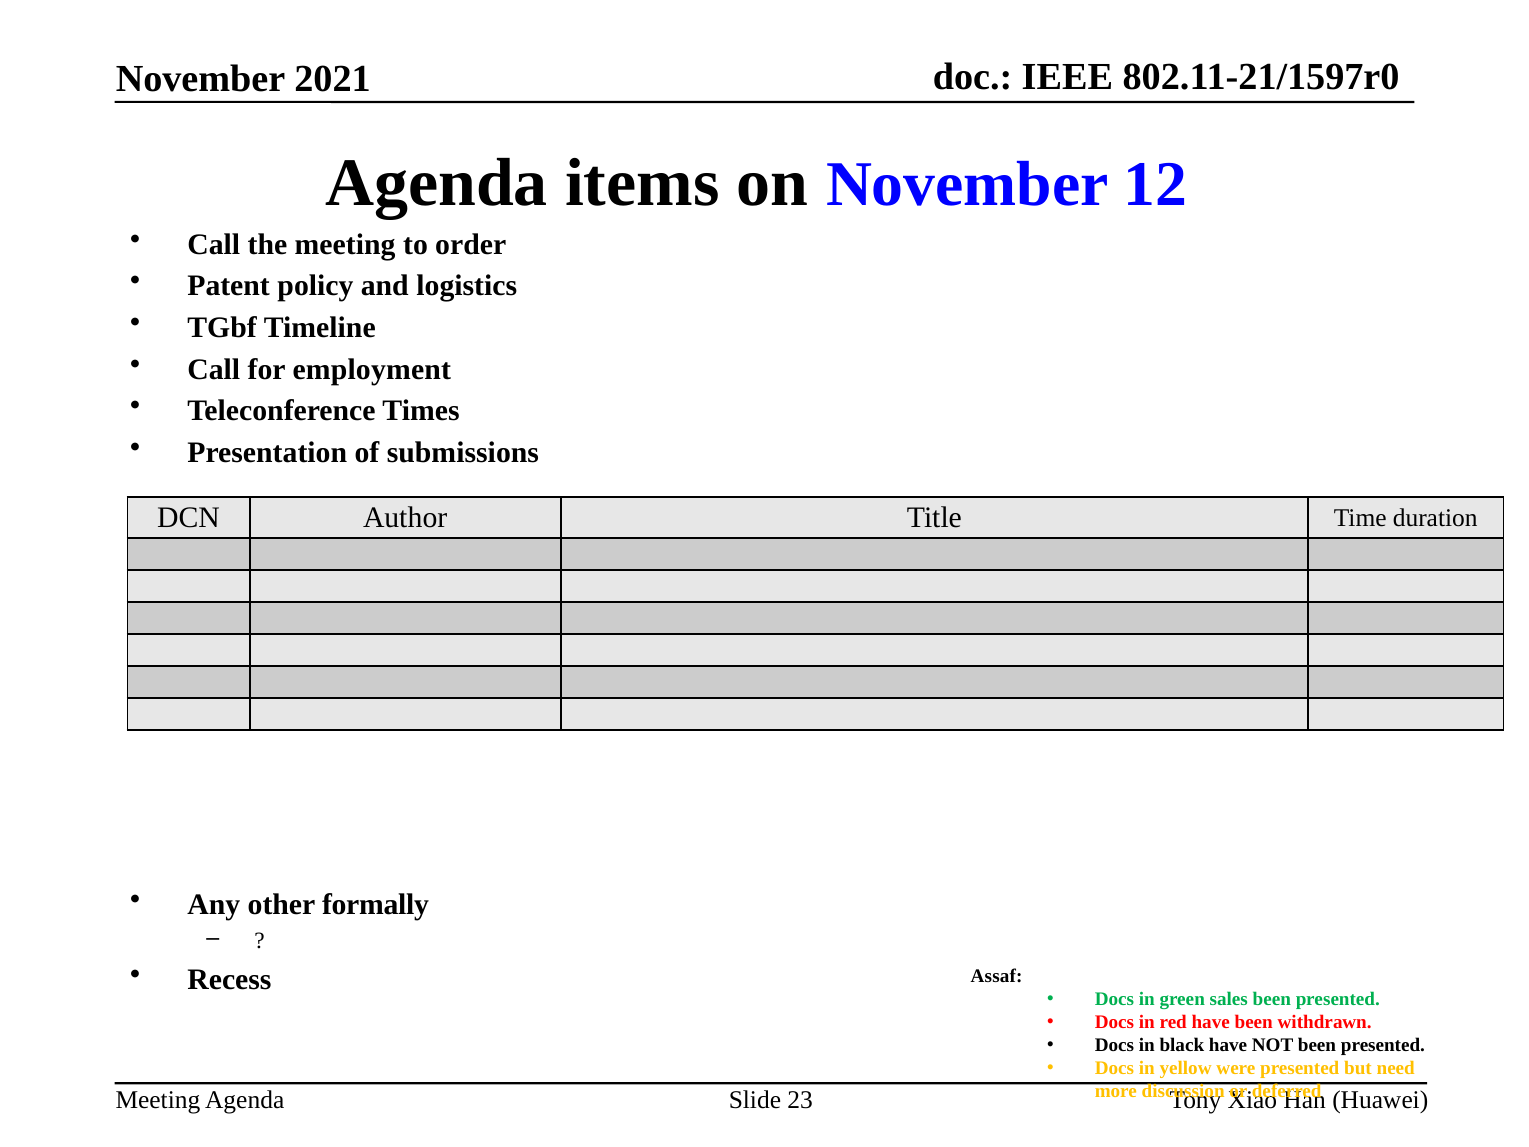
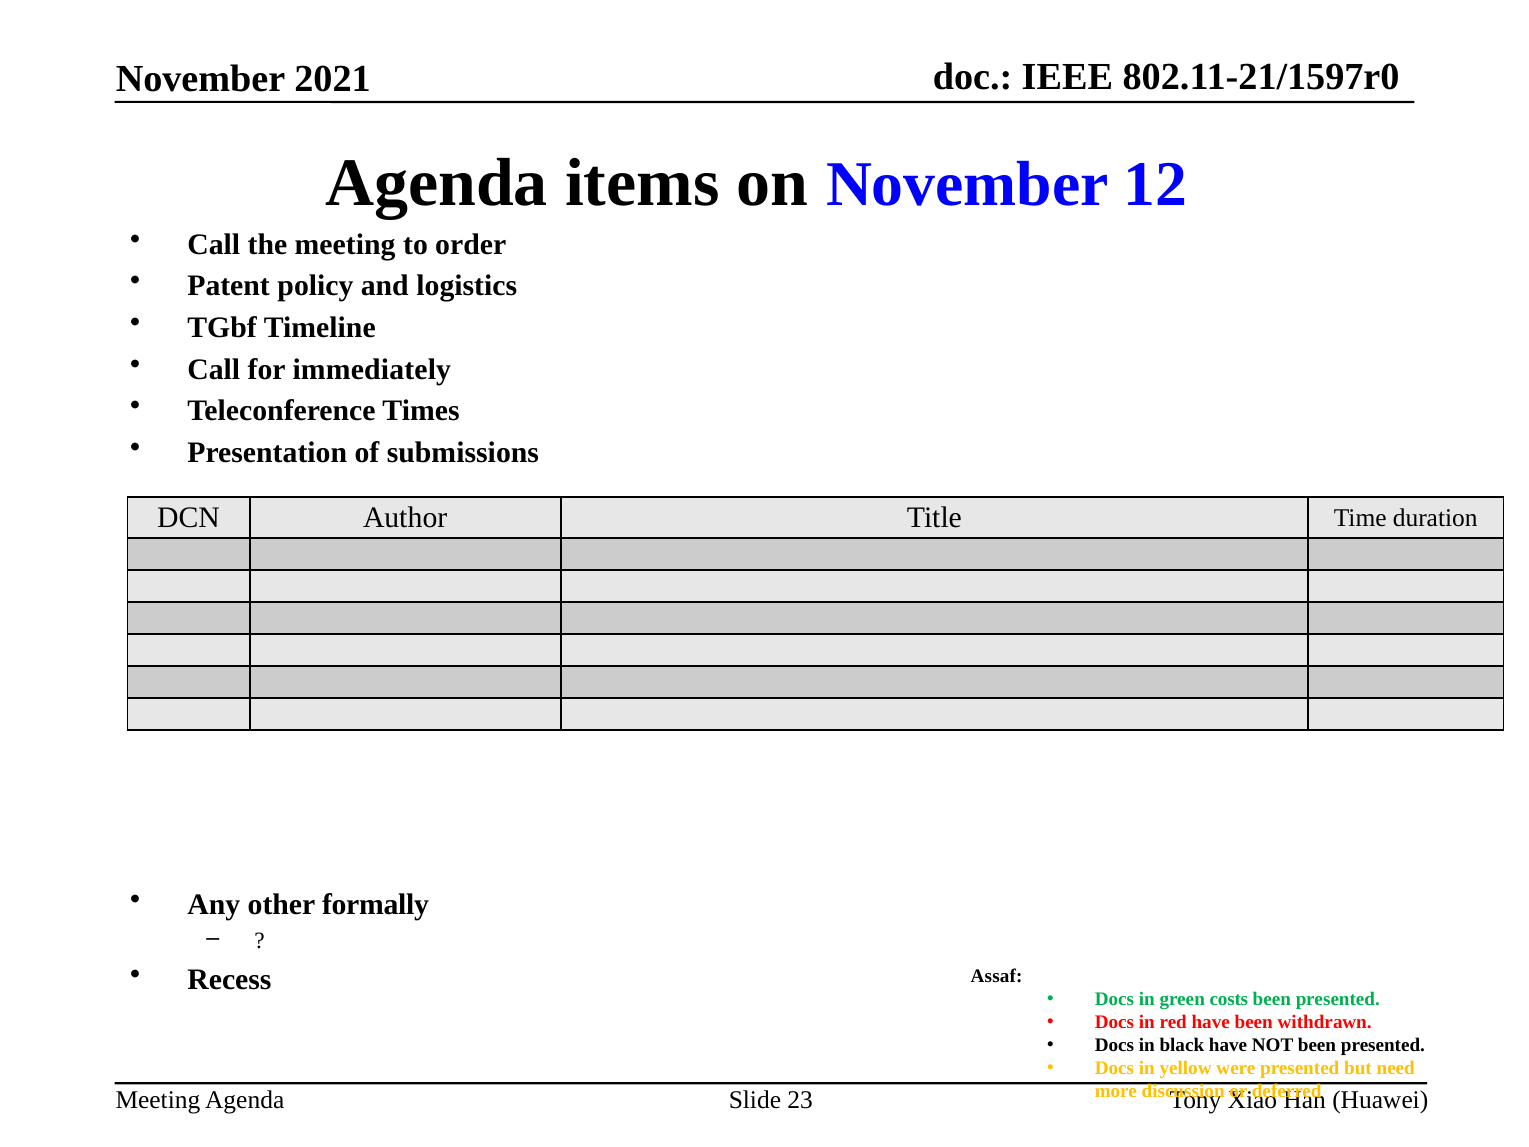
employment: employment -> immediately (372, 369)
sales: sales -> costs (1229, 999)
